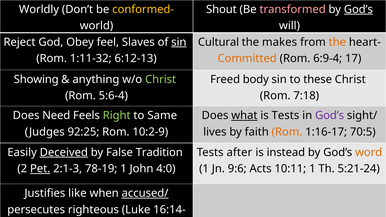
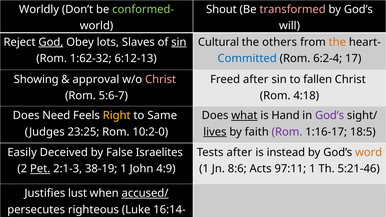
conformed- colour: yellow -> light green (143, 9)
God’s underline: present -> none (358, 9)
God underline: none -> present (51, 42)
feel: feel -> lots (108, 42)
makes: makes -> others (280, 42)
1:11-32: 1:11-32 -> 1:62-32 (91, 58)
Committed colour: orange -> blue (247, 58)
6:9-4: 6:9-4 -> 6:2-4 (328, 58)
anything: anything -> approval (96, 79)
Christ colour: light green -> pink (161, 79)
Freed body: body -> after (256, 79)
these: these -> fallen (318, 79)
5:6-4: 5:6-4 -> 5:6-7 (113, 96)
7:18: 7:18 -> 4:18 (306, 96)
Right colour: light green -> yellow (117, 116)
is Tests: Tests -> Hand (286, 116)
92:25: 92:25 -> 23:25 (83, 132)
10:2-9: 10:2-9 -> 10:2-0 (150, 132)
lives underline: none -> present (215, 132)
Rom colour: orange -> purple (287, 132)
70:5: 70:5 -> 18:5 (363, 132)
Deceived underline: present -> none (64, 152)
Tradition: Tradition -> Israelites (159, 152)
78-19: 78-19 -> 38-19 (101, 169)
4:0: 4:0 -> 4:9 (166, 169)
9:6: 9:6 -> 8:6 (237, 169)
10:11: 10:11 -> 97:11 (290, 169)
5:21-24: 5:21-24 -> 5:21-46 (359, 169)
like: like -> lust (78, 193)
